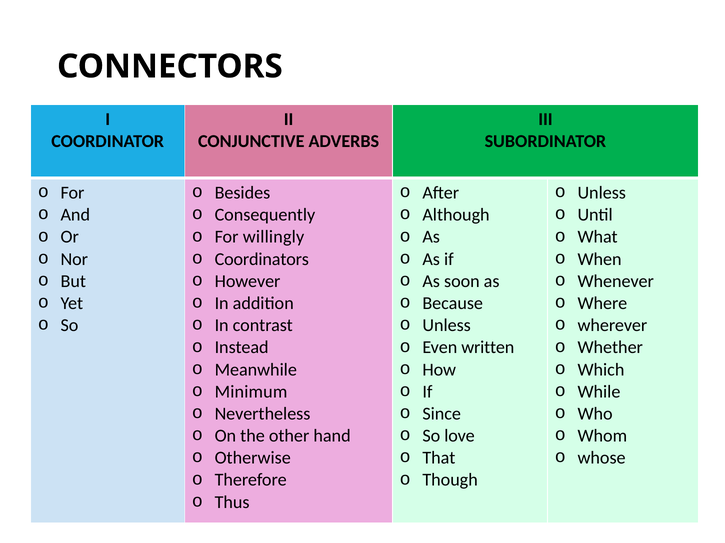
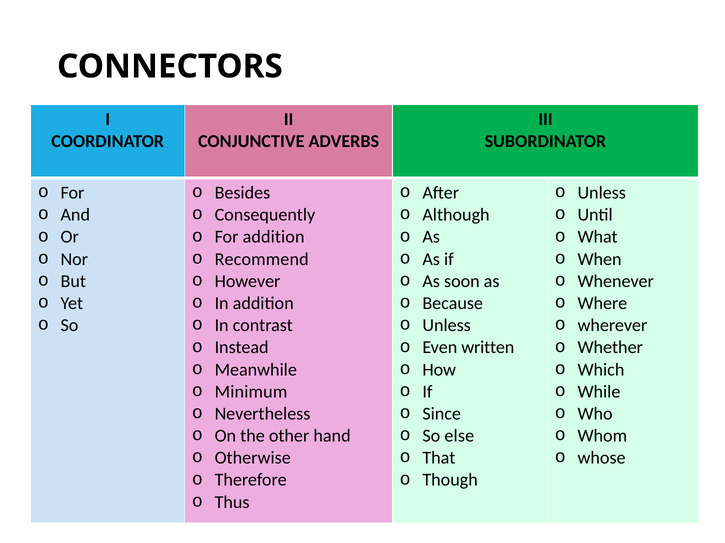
For willingly: willingly -> addition (274, 237)
Coordinators: Coordinators -> Recommend (262, 259)
love: love -> else (459, 436)
